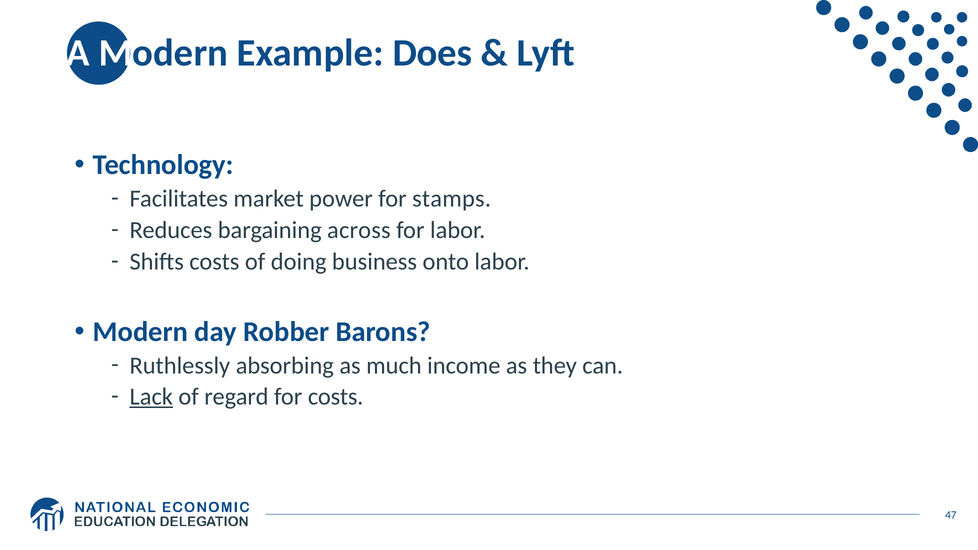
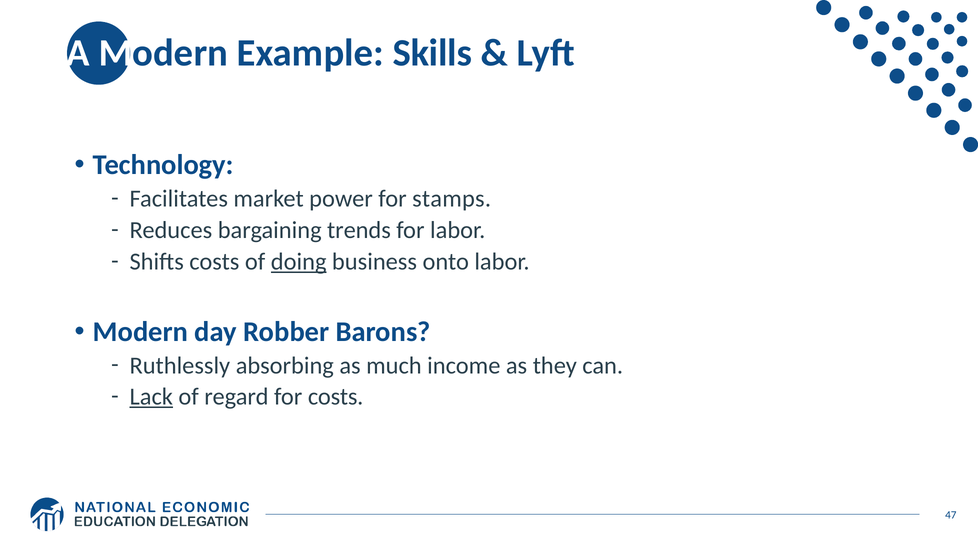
Does: Does -> Skills (432, 53)
across: across -> trends (359, 230)
doing underline: none -> present (299, 262)
